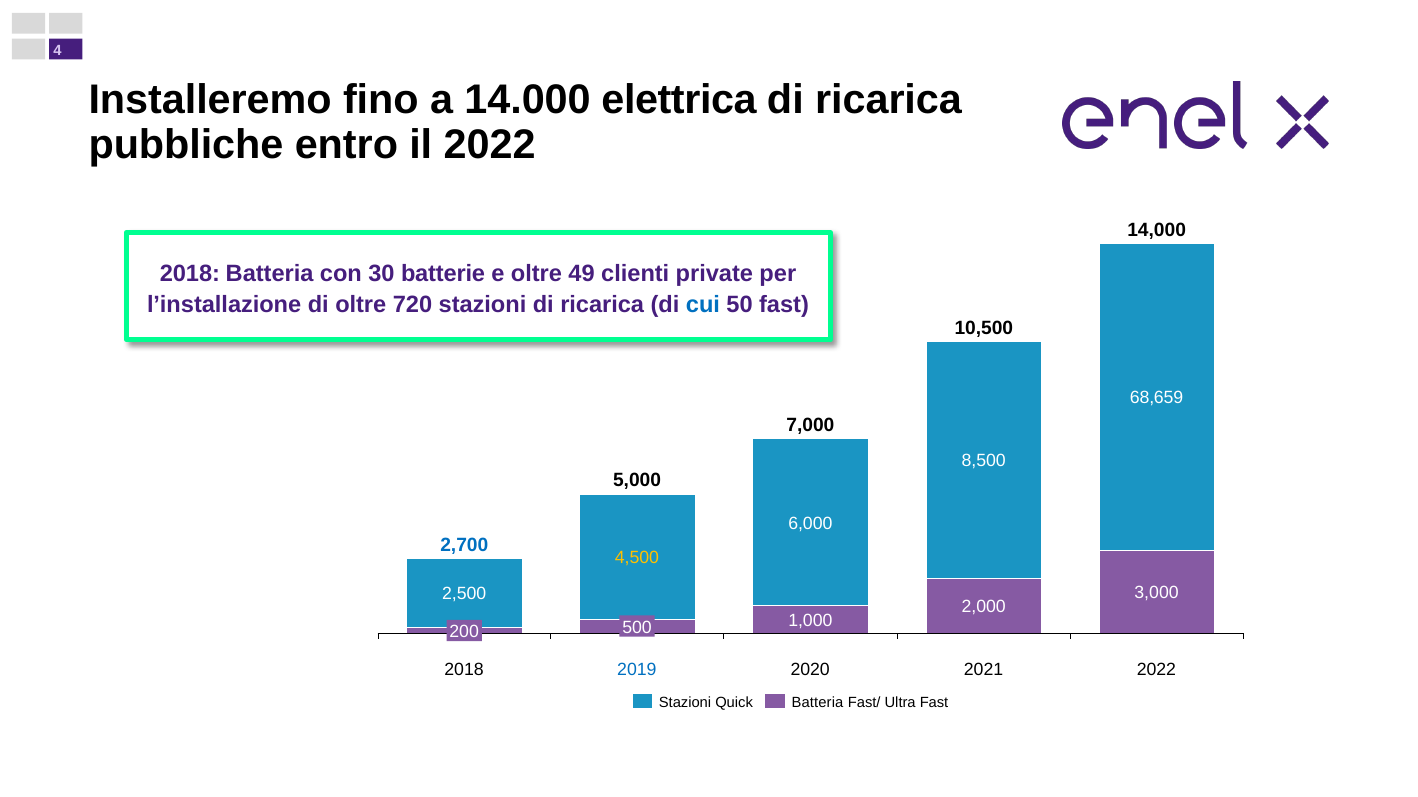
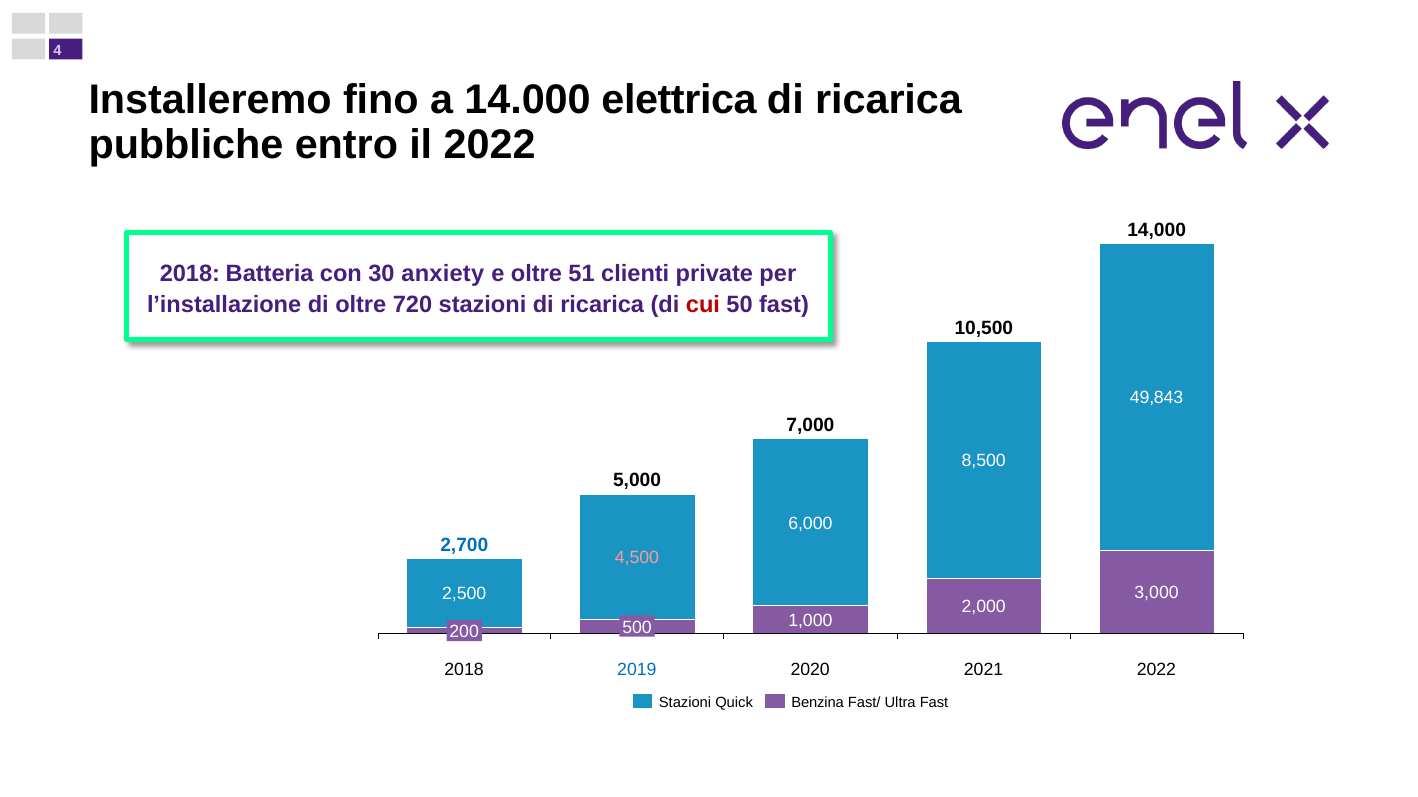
batterie: batterie -> anxiety (443, 274)
49: 49 -> 51 (582, 274)
cui colour: blue -> red (703, 305)
68,659: 68,659 -> 49,843 (1157, 398)
4,500 colour: yellow -> pink (637, 558)
Quick Batteria: Batteria -> Benzina (818, 703)
